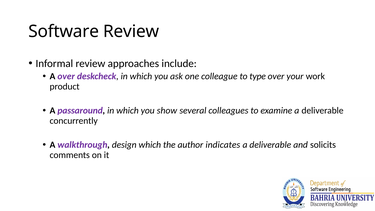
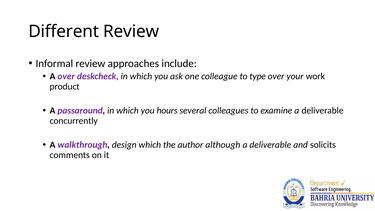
Software: Software -> Different (64, 32)
show: show -> hours (167, 111)
indicates: indicates -> although (223, 145)
